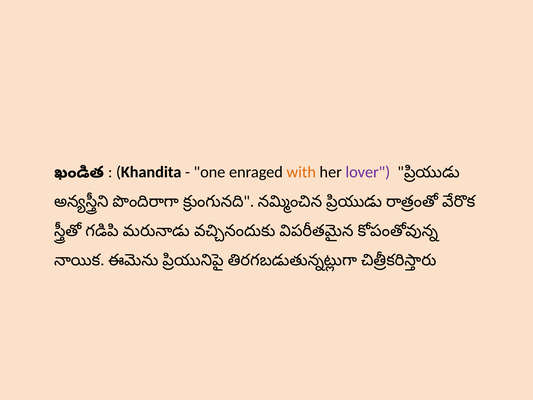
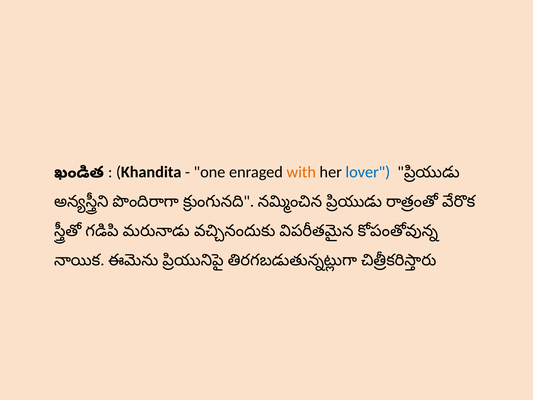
lover colour: purple -> blue (368, 172)
